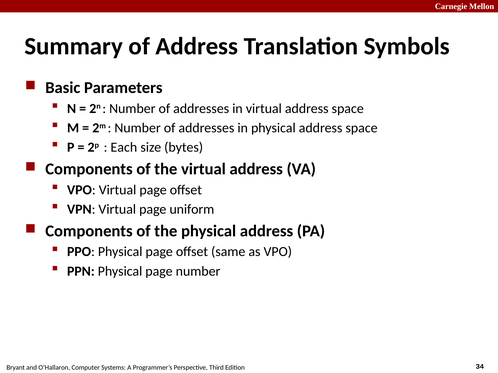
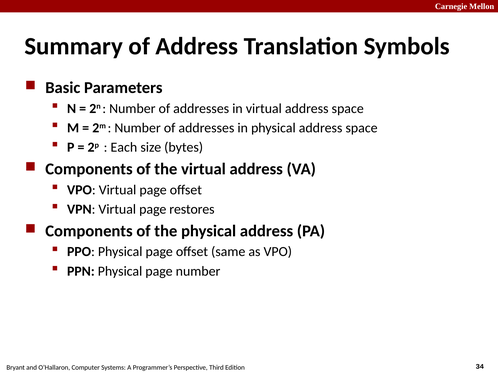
uniform: uniform -> restores (192, 209)
